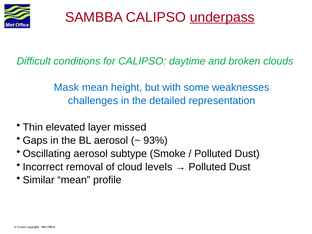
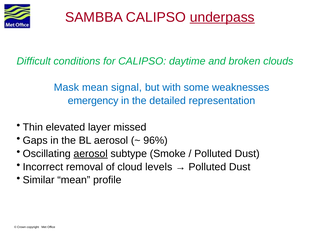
height: height -> signal (126, 88)
challenges: challenges -> emergency (93, 101)
93%: 93% -> 96% (155, 140)
aerosol underline: none -> present (91, 154)
